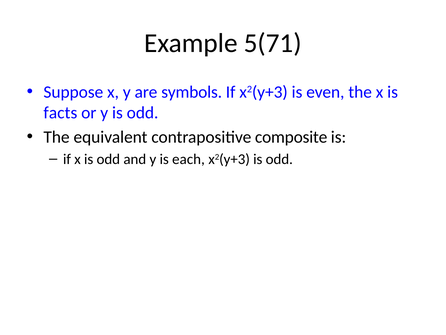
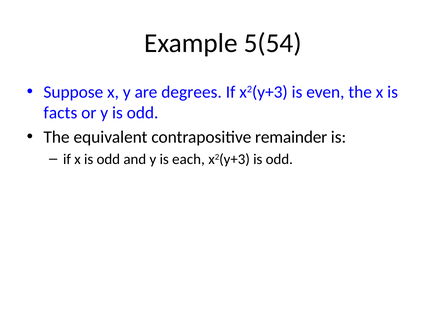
5(71: 5(71 -> 5(54 (273, 43)
symbols: symbols -> degrees (192, 92)
composite: composite -> remainder (291, 137)
